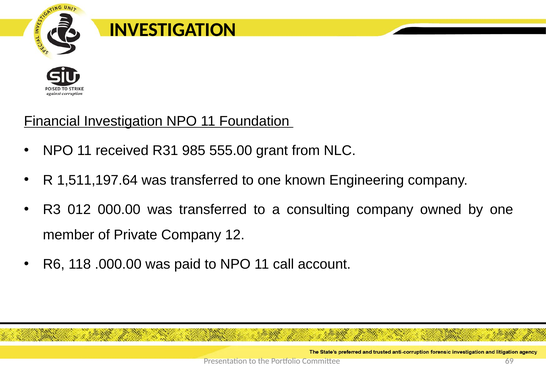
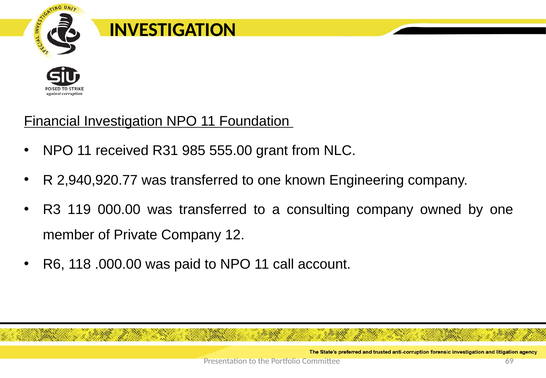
1,511,197.64: 1,511,197.64 -> 2,940,920.77 (97, 180)
012: 012 -> 119 (79, 210)
